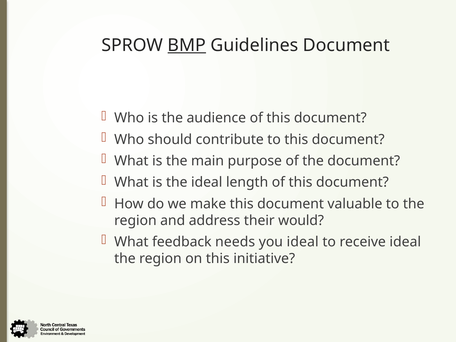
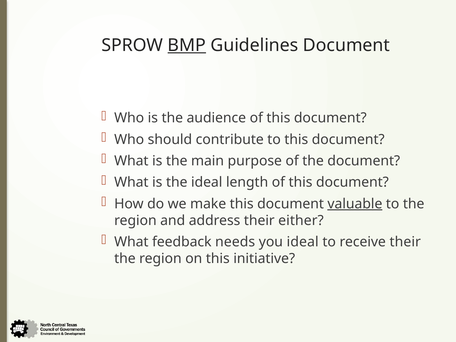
valuable underline: none -> present (355, 204)
would: would -> either (301, 221)
receive ideal: ideal -> their (405, 242)
